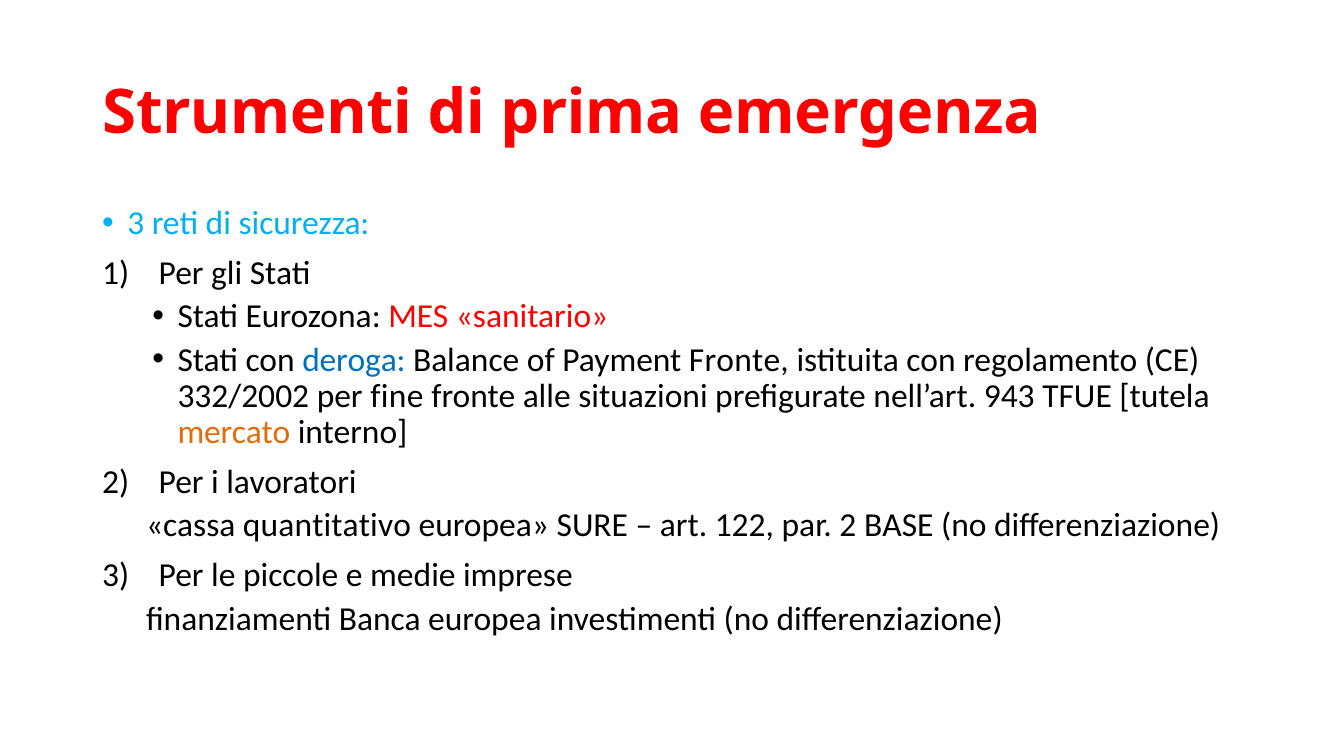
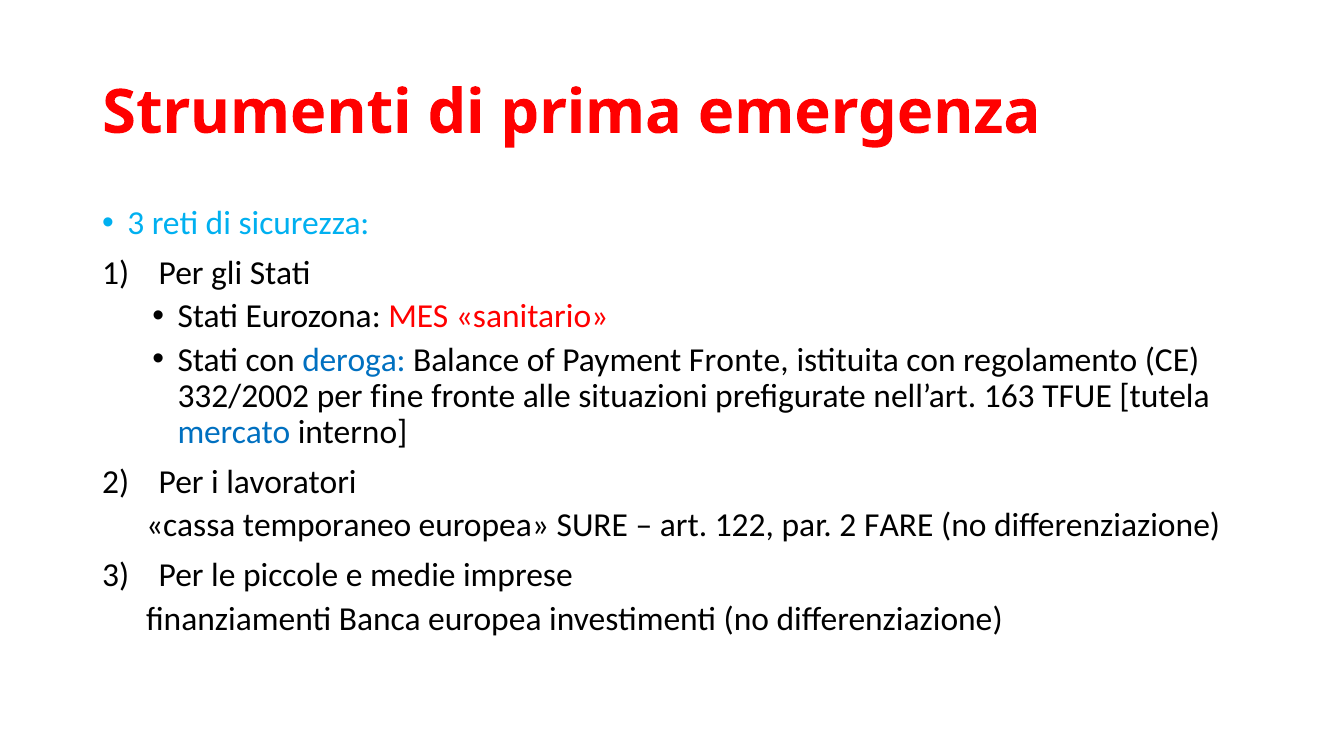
943: 943 -> 163 (1009, 396)
mercato colour: orange -> blue (234, 432)
quantitativo: quantitativo -> temporaneo (327, 526)
BASE: BASE -> FARE (899, 526)
